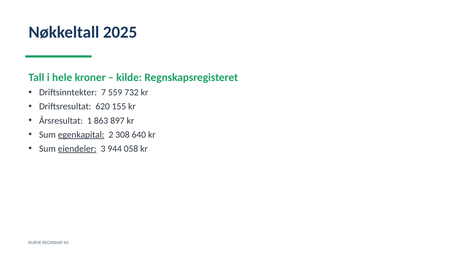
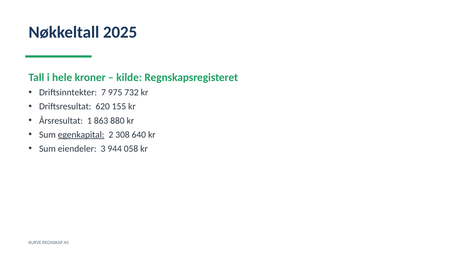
559: 559 -> 975 (115, 92)
897: 897 -> 880 (117, 120)
eiendeler underline: present -> none (77, 148)
